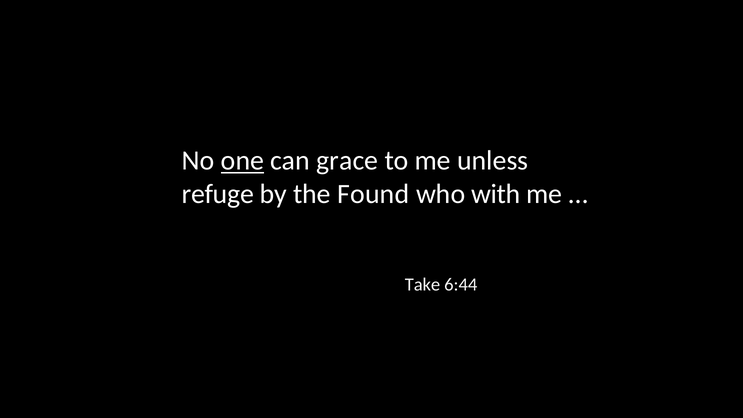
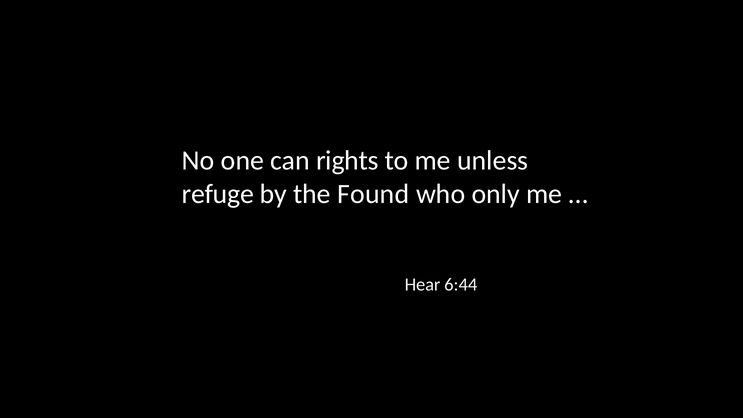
one underline: present -> none (242, 161)
grace: grace -> rights (347, 161)
with: with -> only (496, 194)
Take: Take -> Hear (423, 285)
